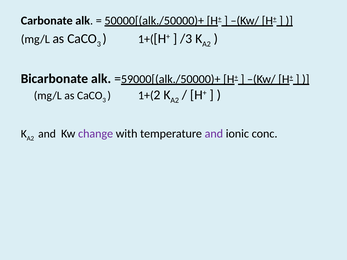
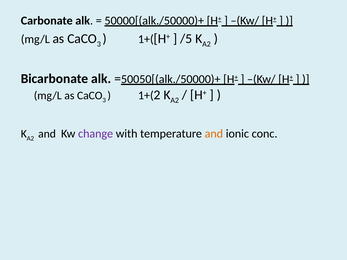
/3: /3 -> /5 (186, 39)
59000[(alk./50000)+: 59000[(alk./50000)+ -> 50050[(alk./50000)+ (171, 79)
and colour: purple -> orange (214, 134)
